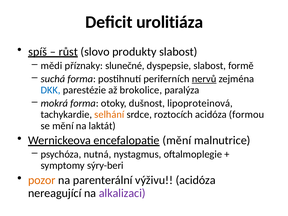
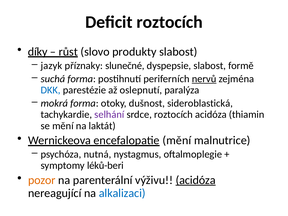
Deficit urolitiáza: urolitiáza -> roztocích (170, 22)
spíš: spíš -> díky (38, 52)
mědi: mědi -> jazyk (51, 66)
brokolice: brokolice -> oslepnutí (141, 90)
lipoproteinová: lipoproteinová -> sideroblastická (200, 103)
selhání colour: orange -> purple (109, 115)
formou: formou -> thiamin (247, 115)
sýry-beri: sýry-beri -> léků-beri (105, 166)
acidóza underline: none -> present (196, 180)
alkalizaci colour: purple -> blue (122, 193)
